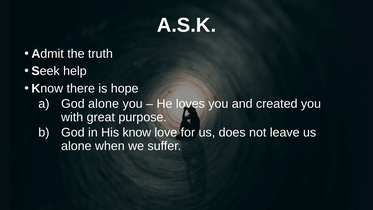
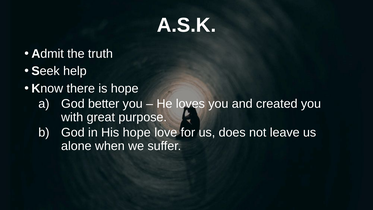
God alone: alone -> better (104, 104)
His know: know -> hope (137, 133)
